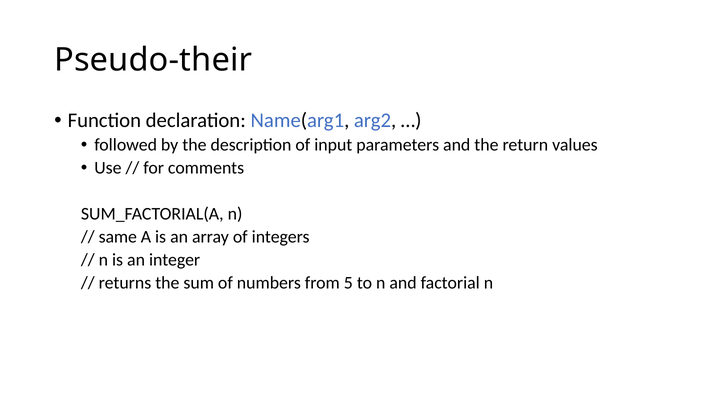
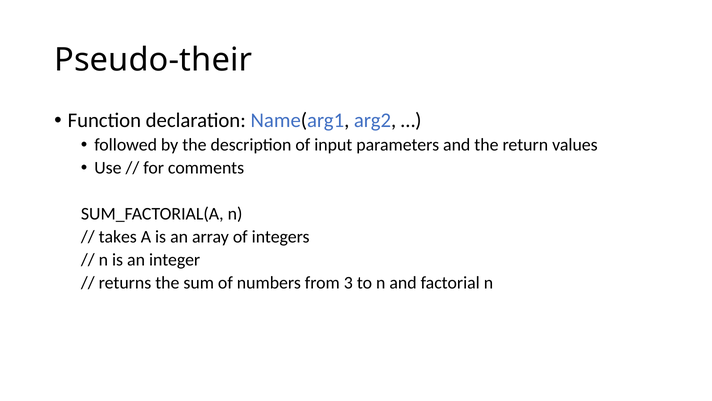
same: same -> takes (118, 237)
5: 5 -> 3 (348, 282)
